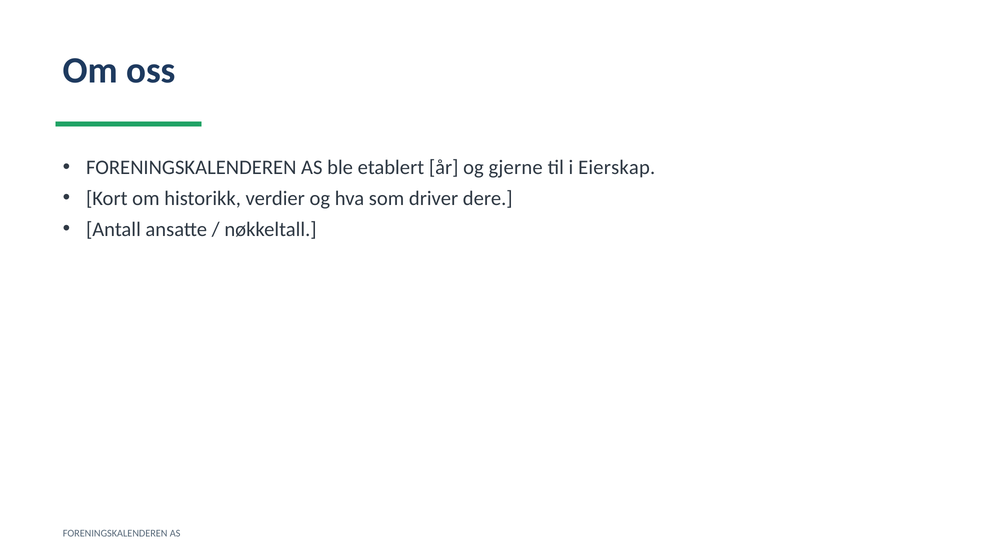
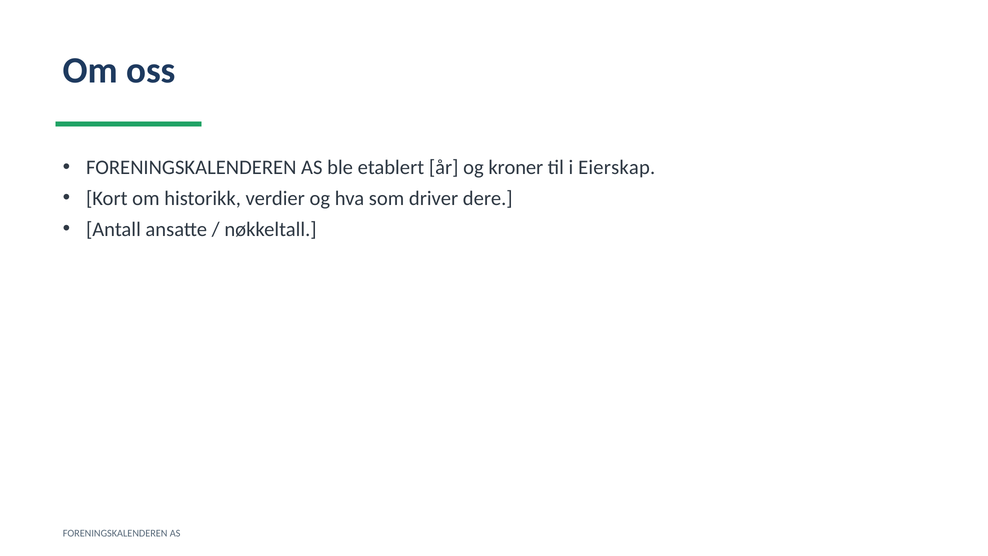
gjerne: gjerne -> kroner (516, 167)
